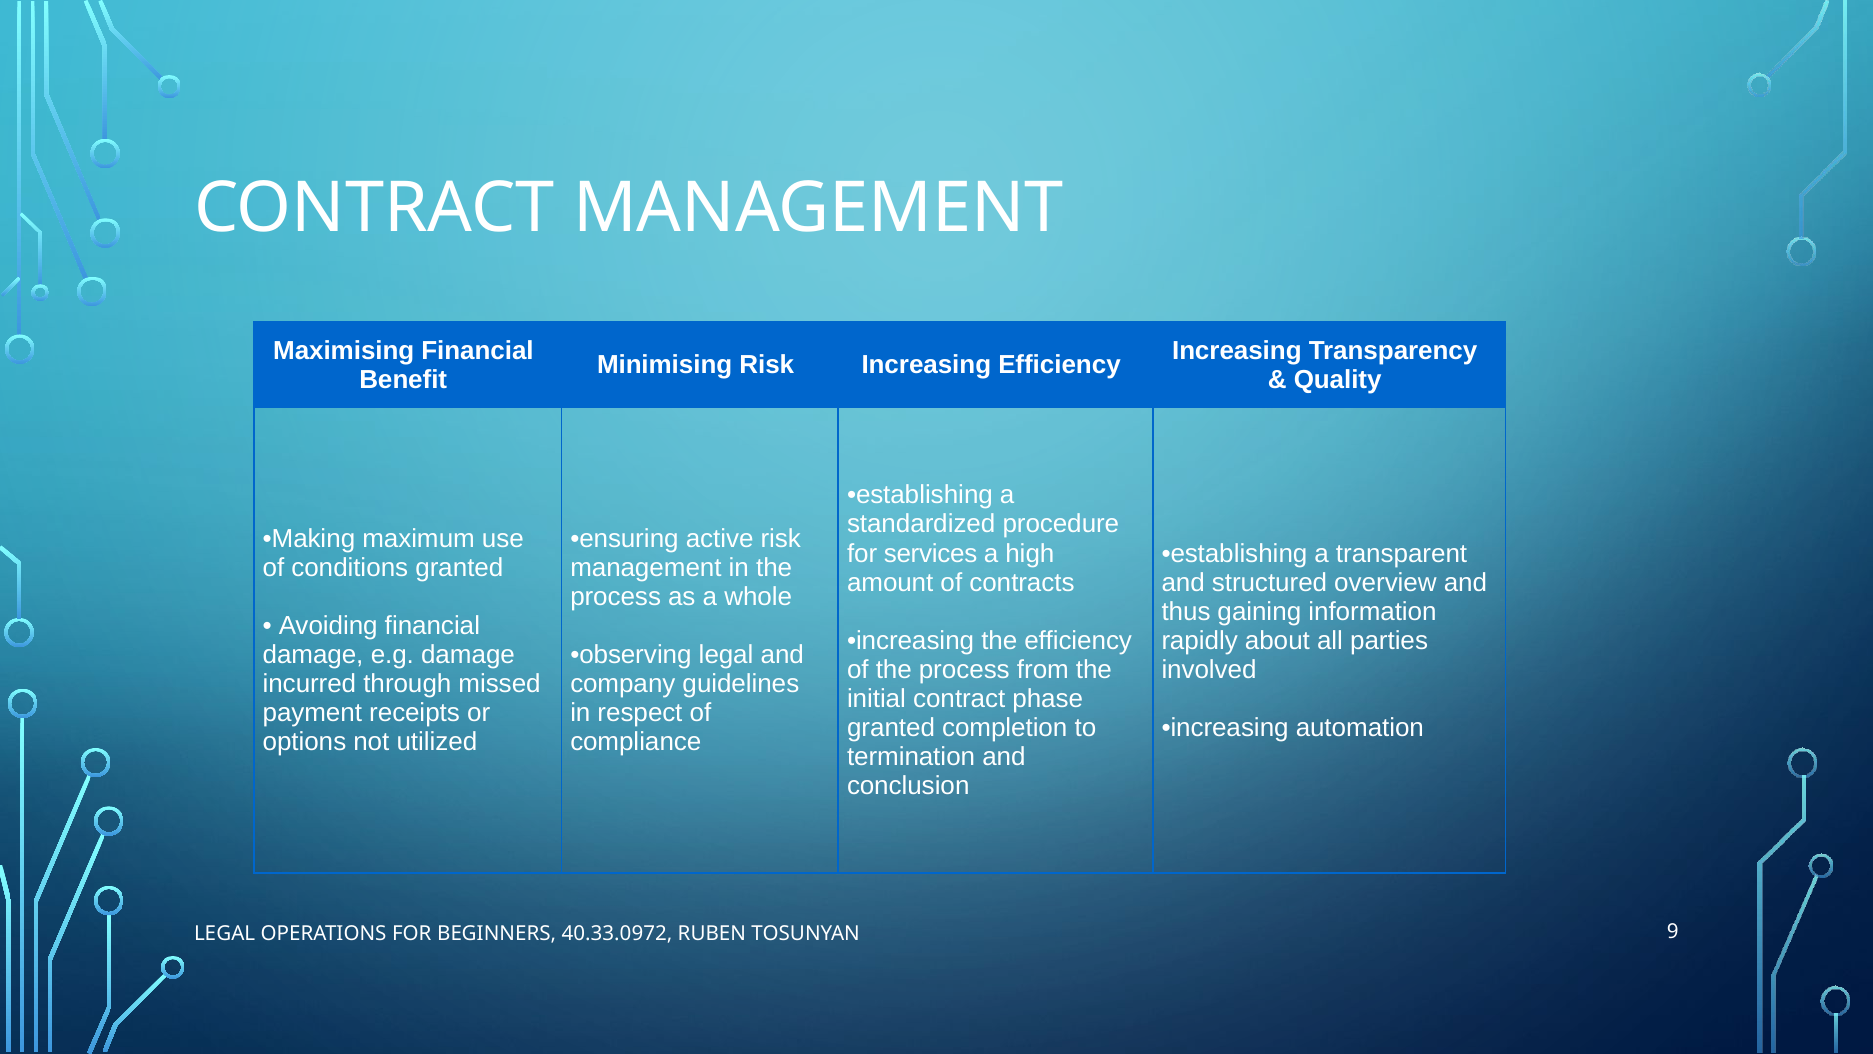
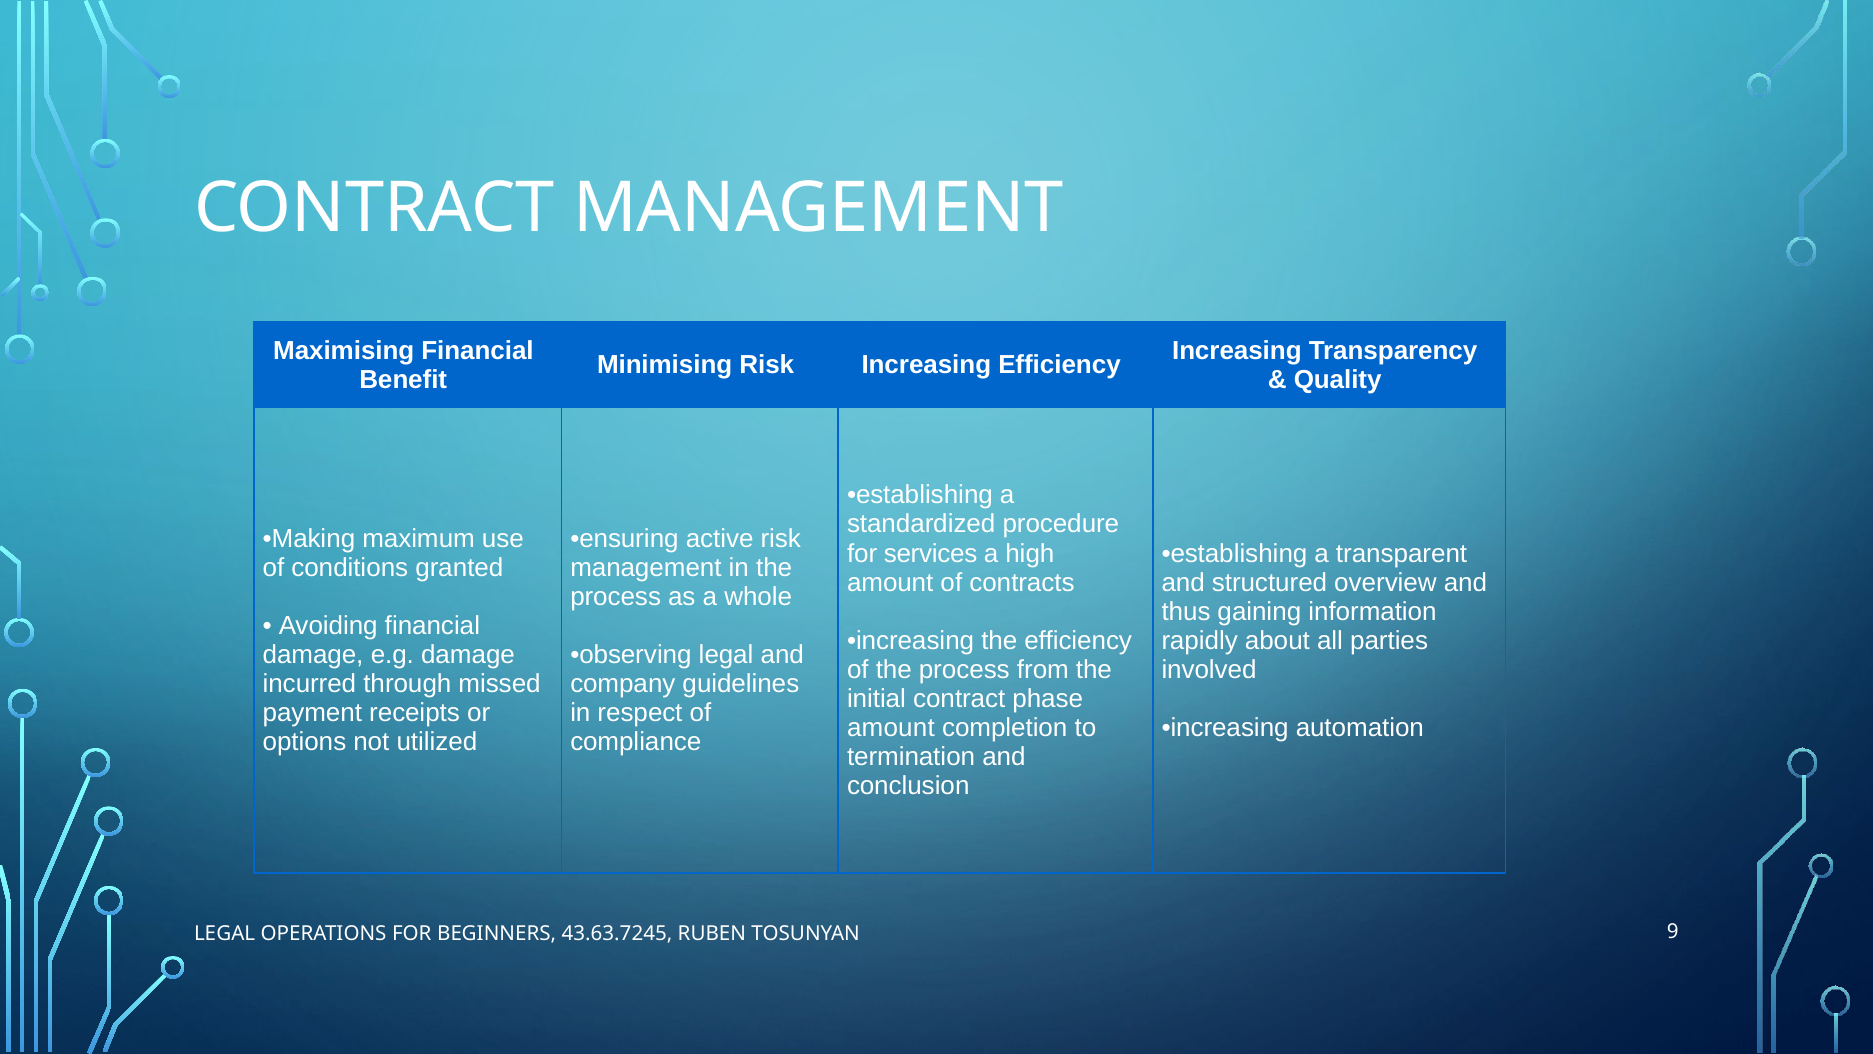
granted: granted -> amount (891, 728)
40.33.0972: 40.33.0972 -> 43.63.7245 (617, 933)
